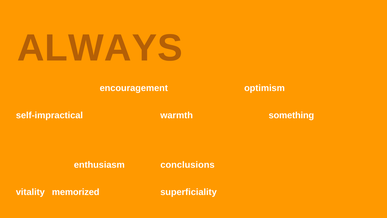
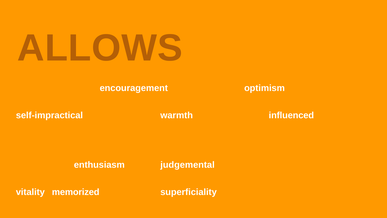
ALWAYS: ALWAYS -> ALLOWS (100, 48)
something: something -> influenced (291, 115)
conclusions: conclusions -> judgemental (188, 165)
